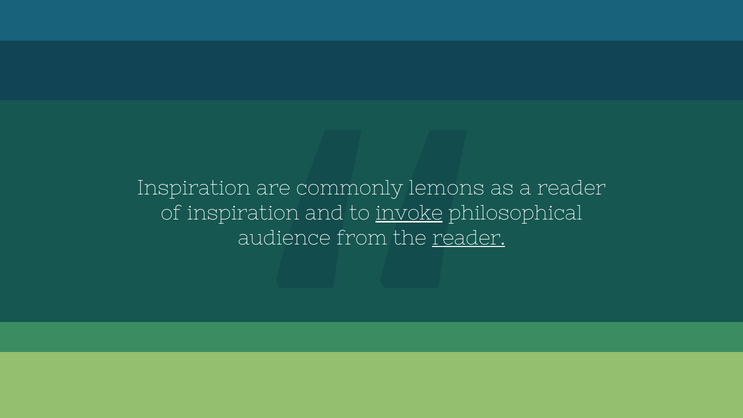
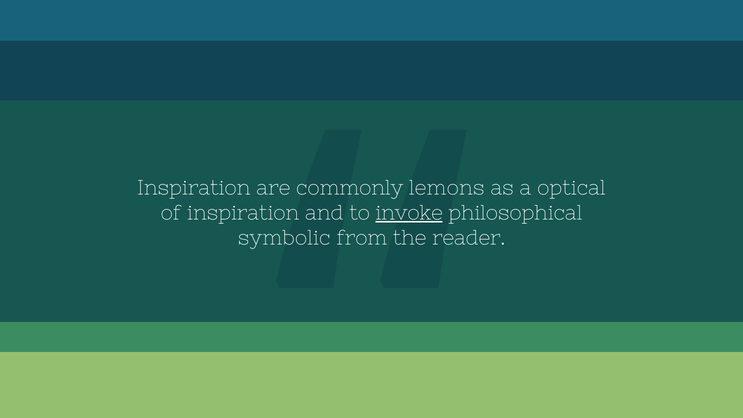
a reader: reader -> optical (571, 188)
audience: audience -> symbolic (284, 238)
reader underline: present -> none (469, 238)
